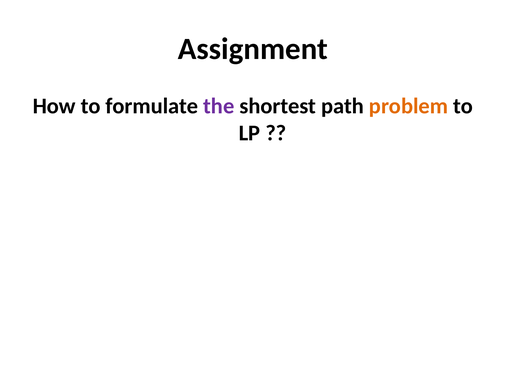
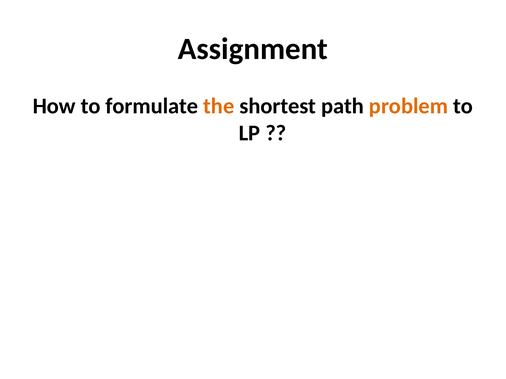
the colour: purple -> orange (219, 106)
